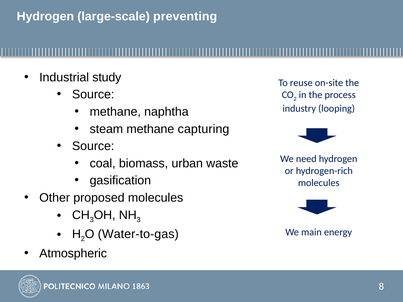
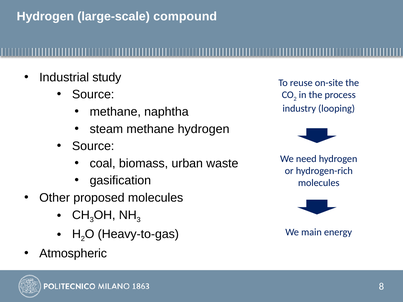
preventing: preventing -> compound (185, 16)
methane capturing: capturing -> hydrogen (204, 129)
Water-to-gas: Water-to-gas -> Heavy-to-gas (138, 234)
